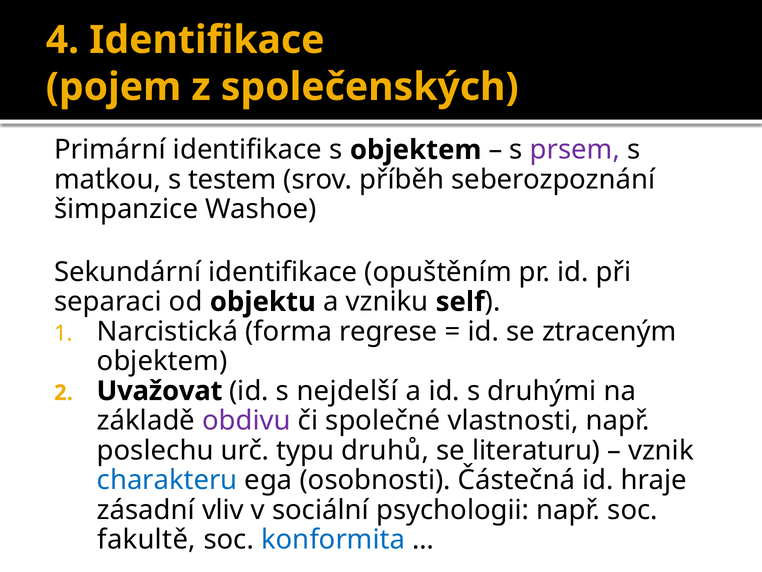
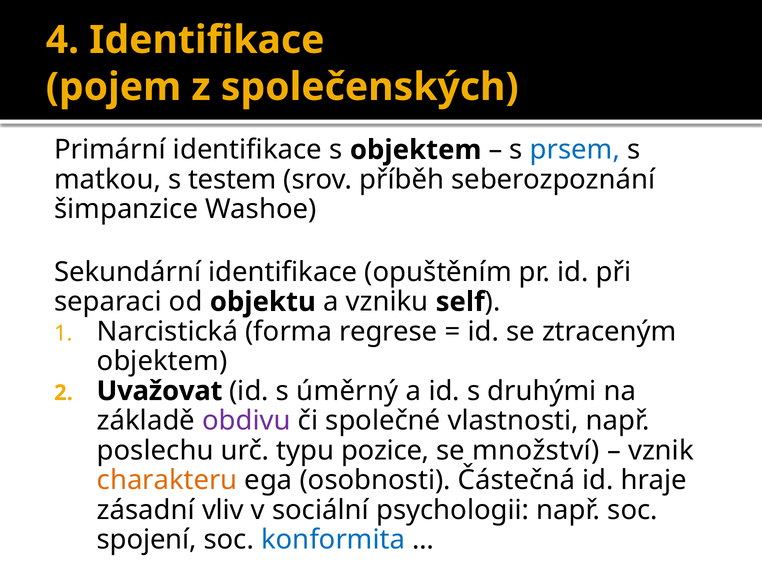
prsem colour: purple -> blue (575, 150)
nejdelší: nejdelší -> úměrný (347, 391)
druhů: druhů -> pozice (385, 450)
literaturu: literaturu -> množství (536, 450)
charakteru colour: blue -> orange (167, 480)
fakultě: fakultě -> spojení (147, 539)
